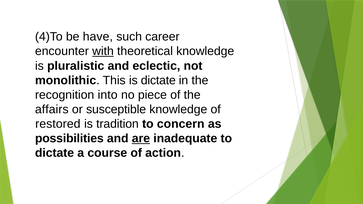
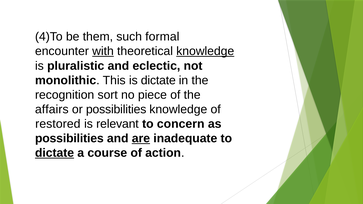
have: have -> them (98, 37)
career: career -> formal (162, 37)
knowledge underline: none -> present (205, 51)
into: into -> sort (108, 95)
or susceptible: susceptible -> possibilities (116, 109)
tradition: tradition -> relevant (117, 124)
dictate underline: none -> present (55, 153)
